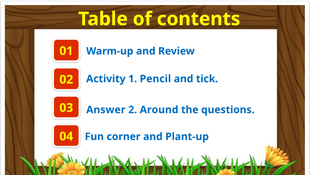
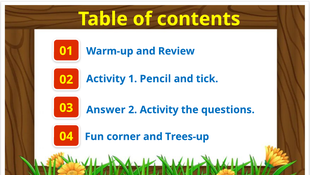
2 Around: Around -> Activity (159, 109)
Plant-up: Plant-up -> Trees-up (187, 136)
